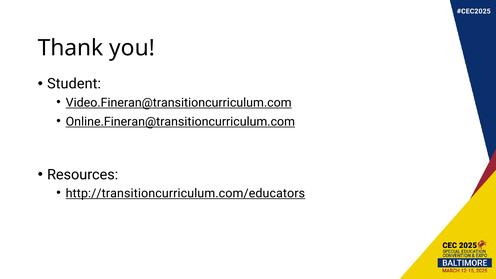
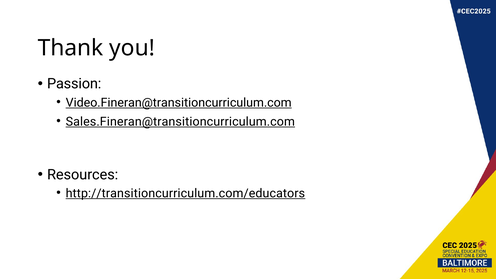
Student: Student -> Passion (74, 84)
Online.Fineran@transitioncurriculum.com: Online.Fineran@transitioncurriculum.com -> Sales.Fineran@transitioncurriculum.com (180, 122)
